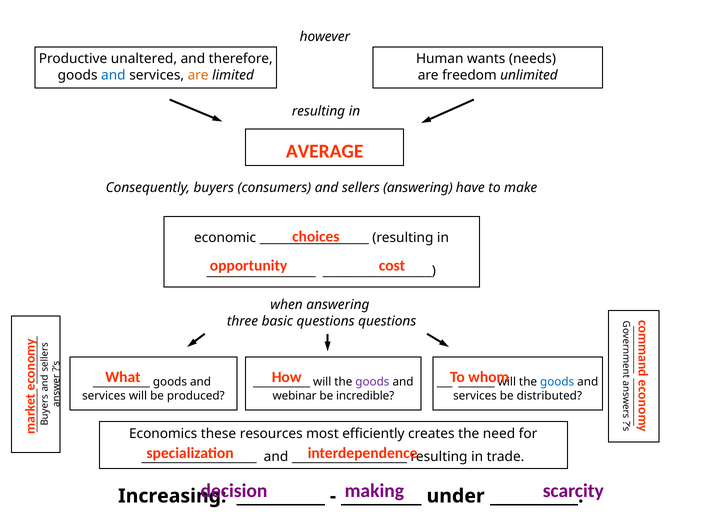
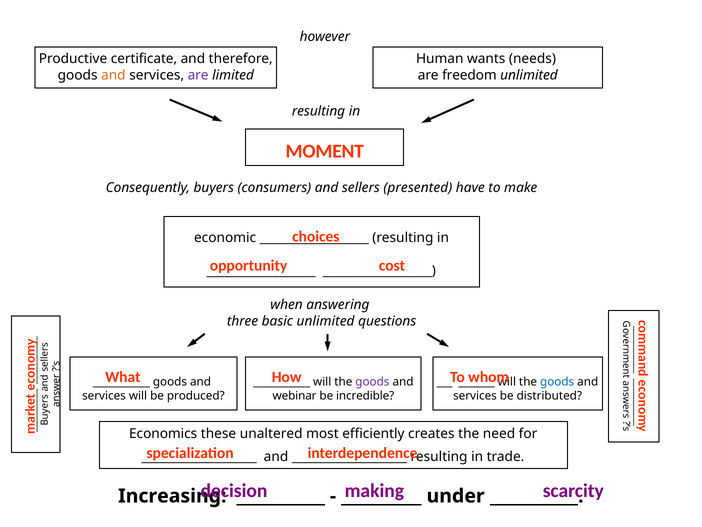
unaltered: unaltered -> certificate (144, 59)
and colour: blue -> orange (113, 75)
are colour: orange -> purple (198, 75)
AVERAGE: AVERAGE -> MOMENT (325, 151)
sellers answering: answering -> presented (418, 187)
basic questions: questions -> unlimited (326, 321)
resources: resources -> unaltered (271, 433)
